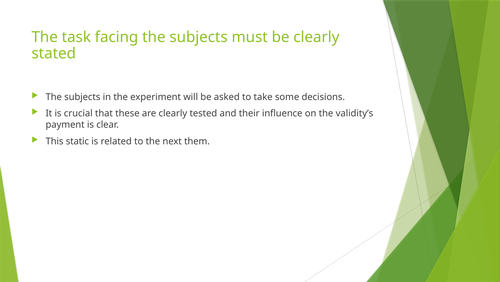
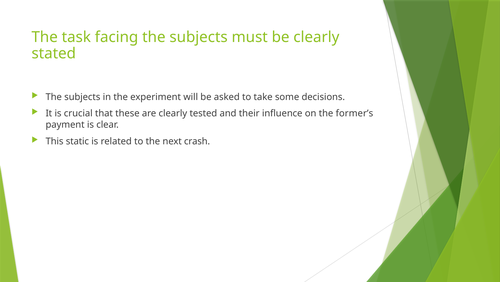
validity’s: validity’s -> former’s (354, 113)
them: them -> crash (197, 141)
